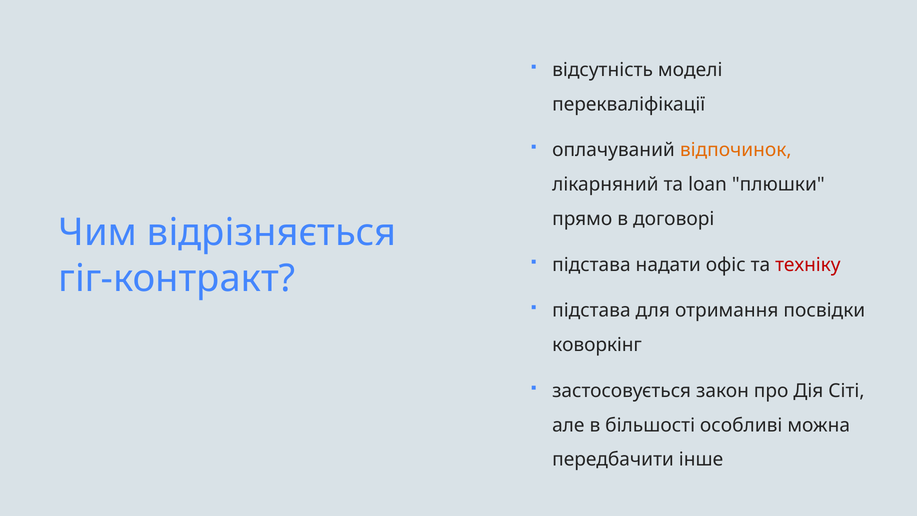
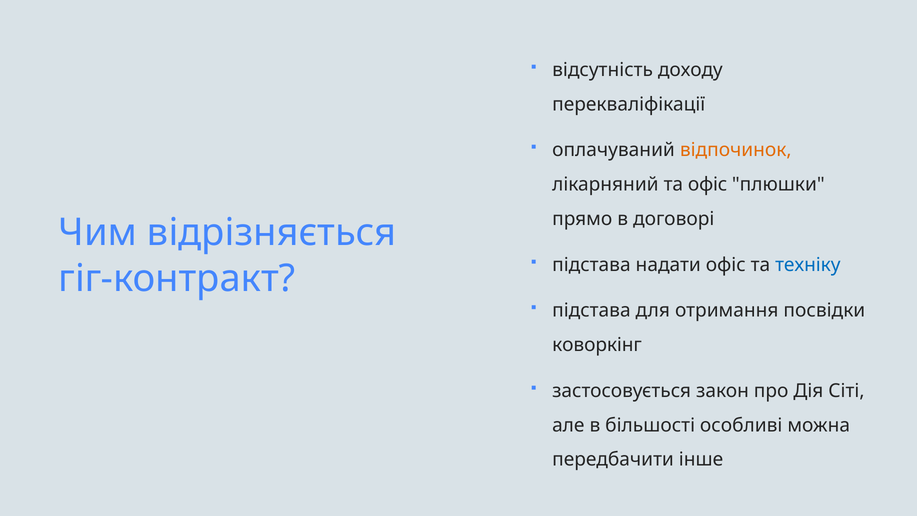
моделі: моделі -> доходу (690, 70)
та loan: loan -> офіс (708, 184)
техніку colour: red -> blue (808, 265)
